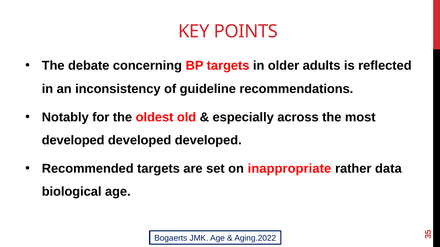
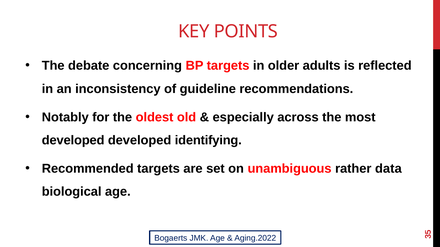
developed: developed -> identifying (208, 141)
inappropriate: inappropriate -> unambiguous (290, 169)
